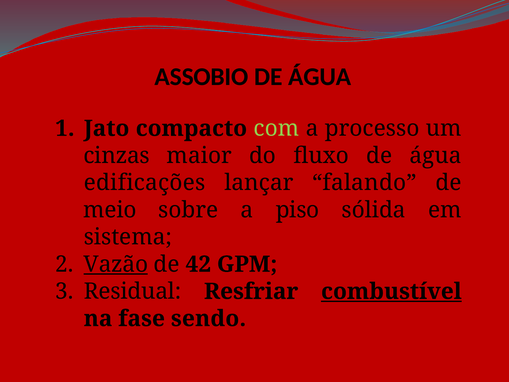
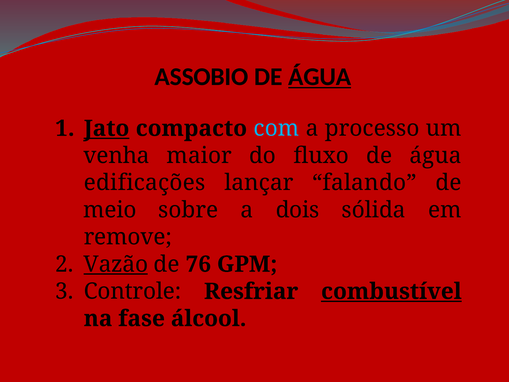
ÁGUA underline: none -> present (320, 77)
Jato underline: none -> present (107, 128)
com colour: light green -> light blue (276, 128)
cinzas: cinzas -> venha (117, 156)
piso: piso -> dois (298, 210)
sistema: sistema -> remove (128, 237)
42: 42 -> 76 (198, 264)
Residual: Residual -> Controle (133, 291)
sendo: sendo -> álcool (209, 318)
